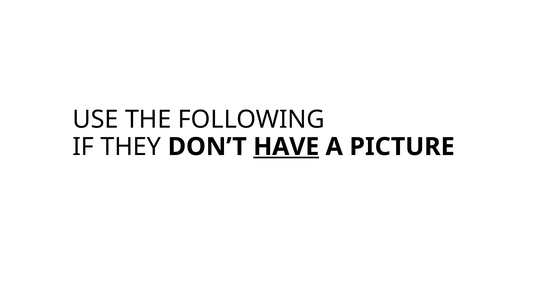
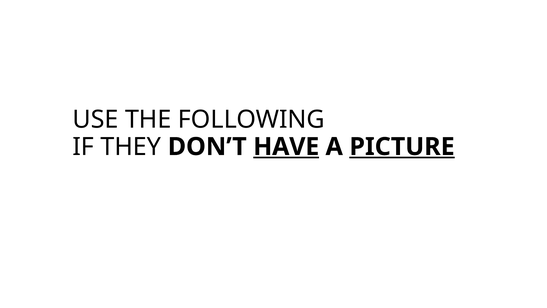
PICTURE underline: none -> present (402, 147)
